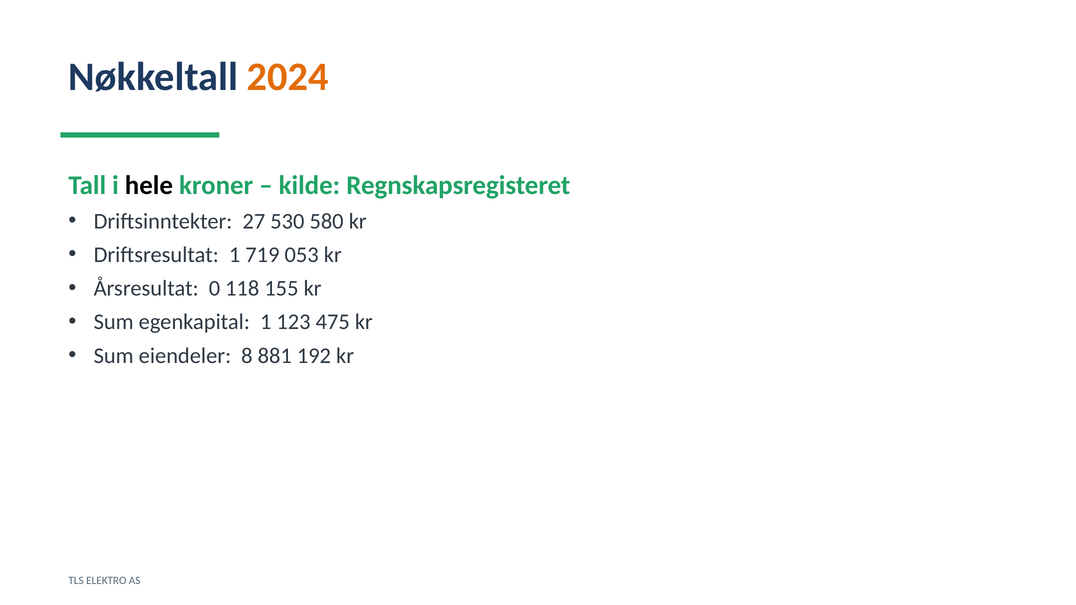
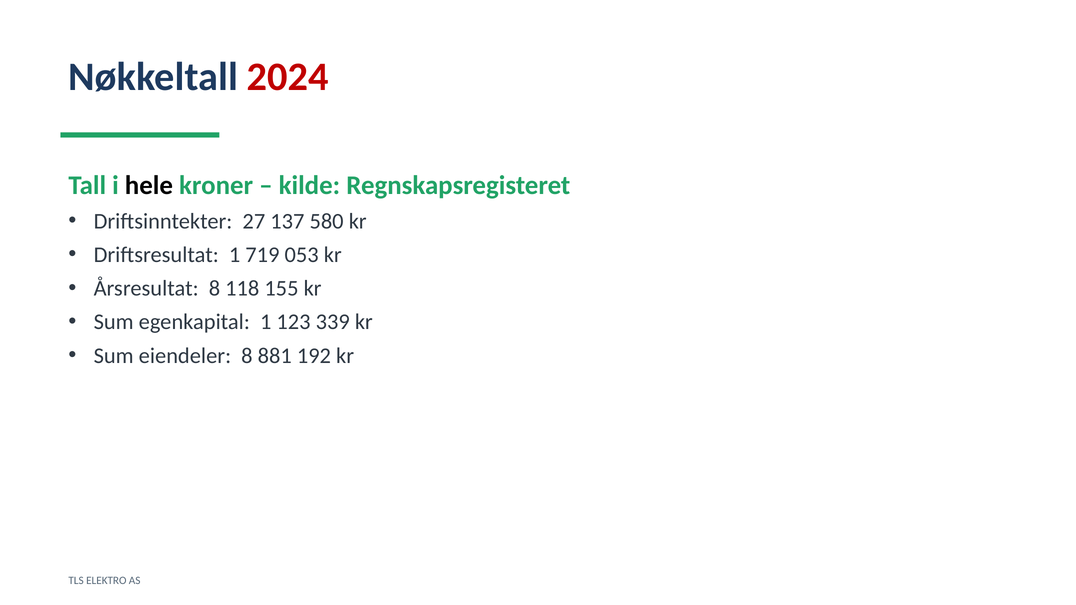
2024 colour: orange -> red (288, 77)
530: 530 -> 137 (287, 221)
Årsresultat 0: 0 -> 8 (214, 289)
475: 475 -> 339 (333, 322)
